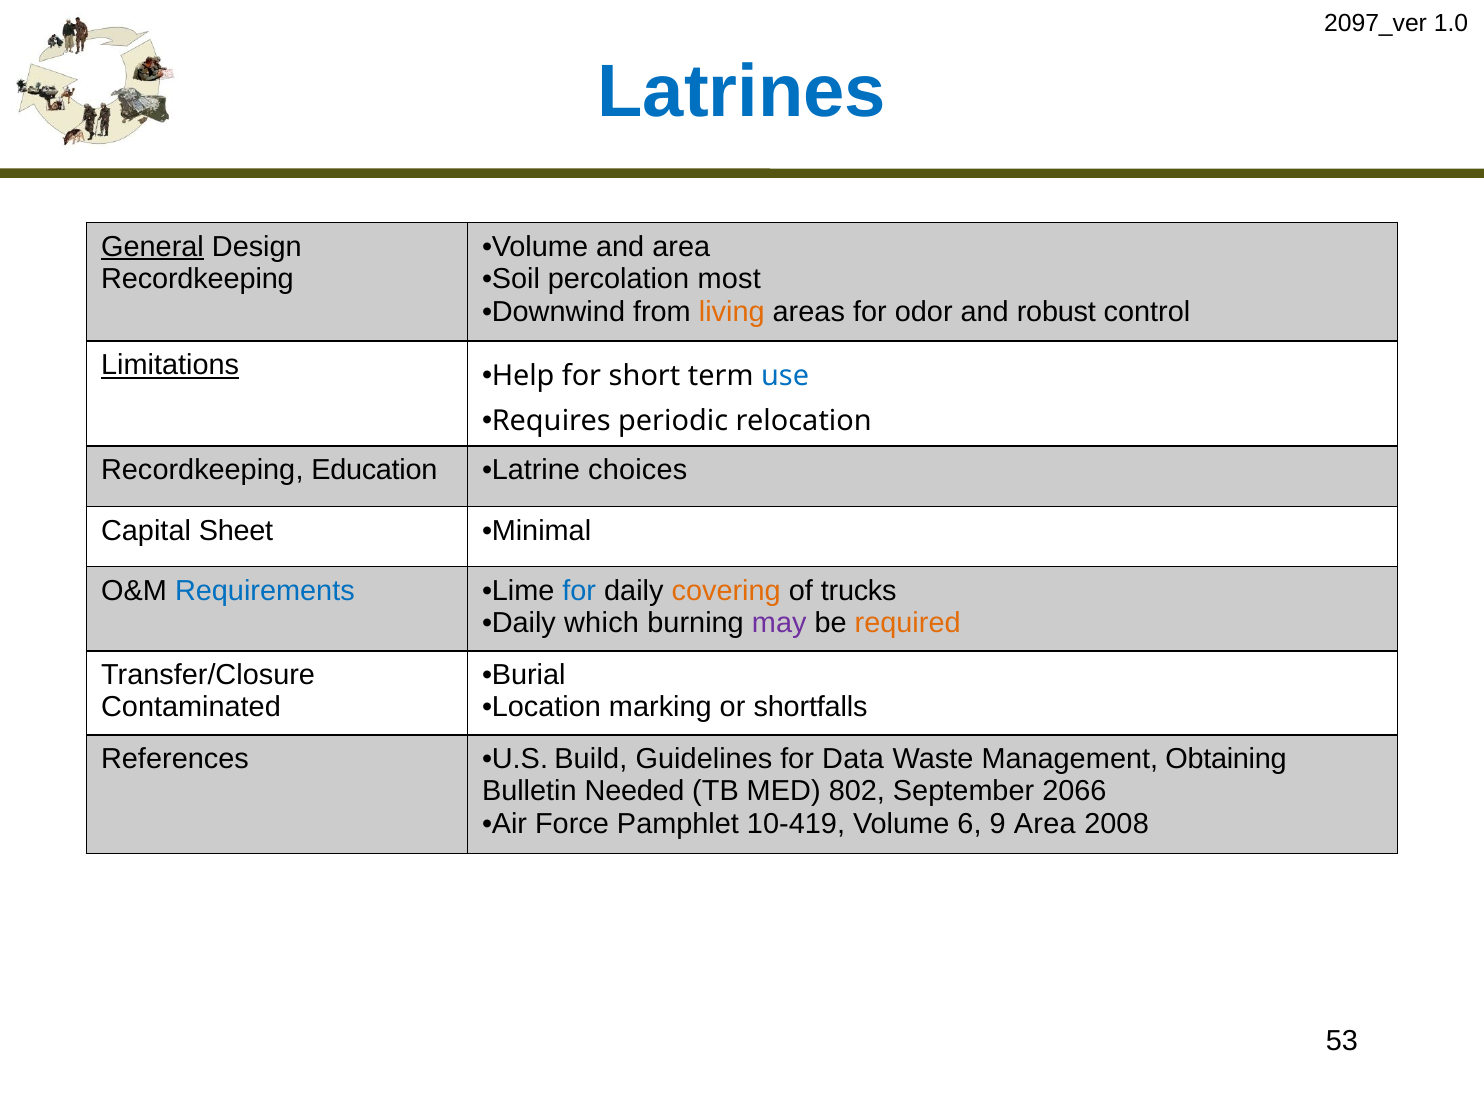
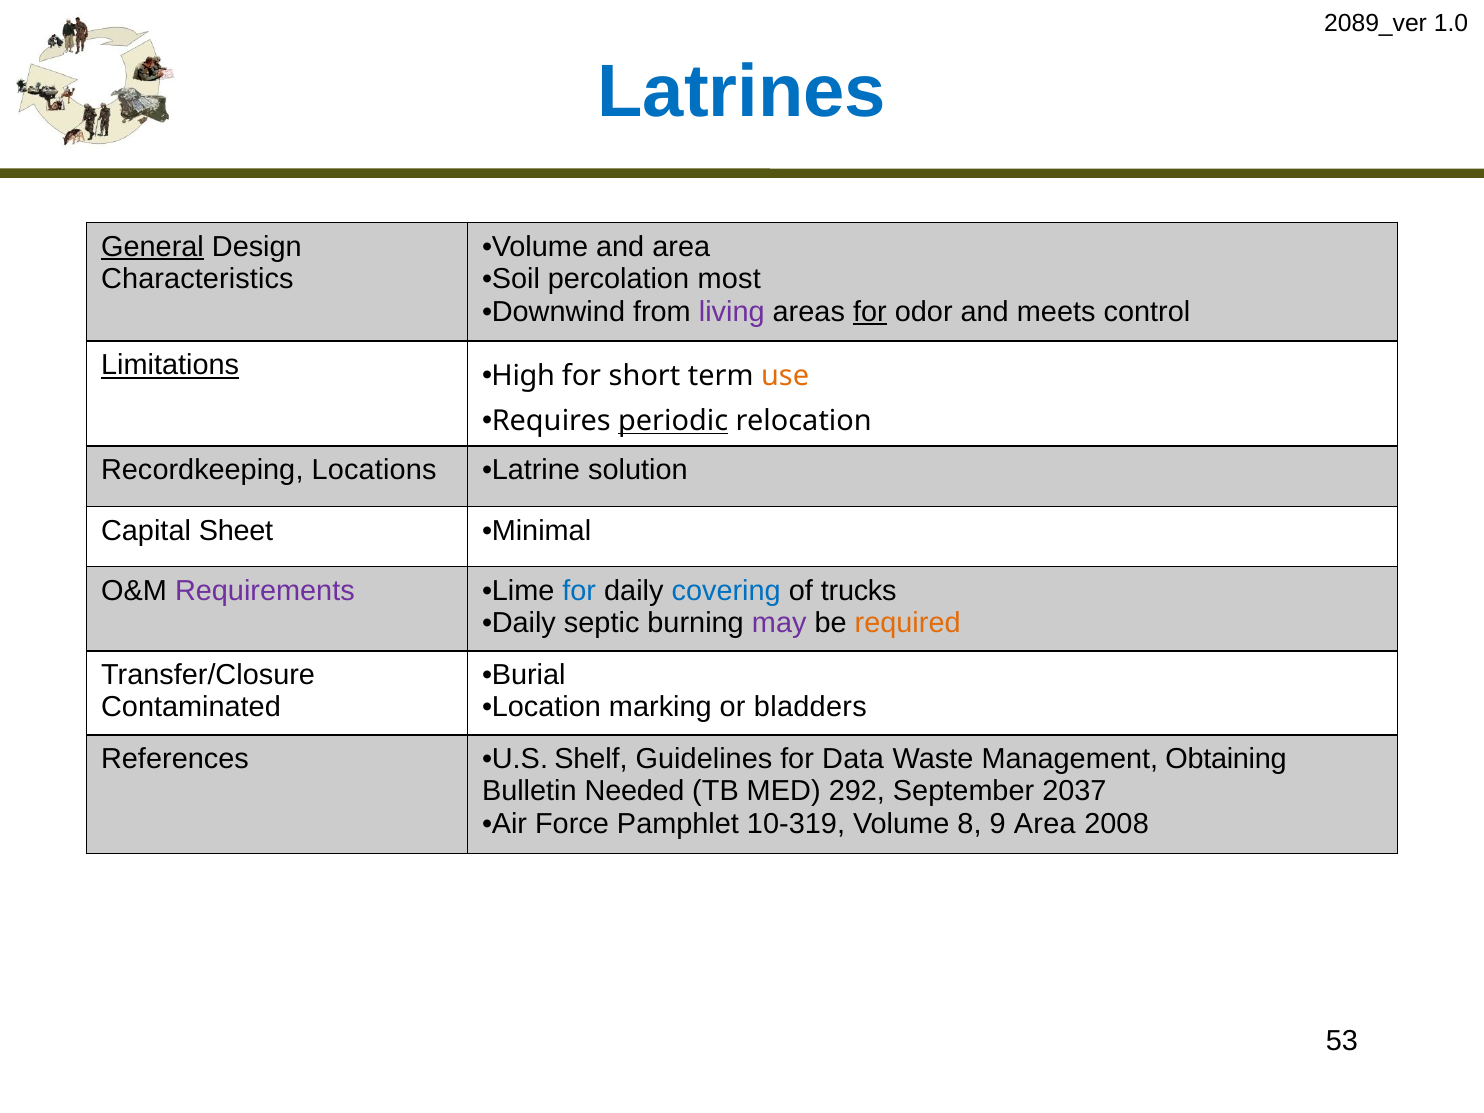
2097_ver: 2097_ver -> 2089_ver (1376, 24)
Recordkeeping: Recordkeeping -> Characteristics (197, 279)
living colour: orange -> purple (732, 312)
for underline: none -> present (870, 312)
robust: robust -> meets (1056, 312)
Help: Help -> High (523, 376)
use colour: blue -> orange (785, 376)
periodic underline: none -> present (673, 421)
Education: Education -> Locations (374, 470)
choices: choices -> solution (638, 470)
Requirements colour: blue -> purple (265, 591)
covering colour: orange -> blue (726, 591)
which: which -> septic (602, 623)
shortfalls: shortfalls -> bladders (810, 707)
Build: Build -> Shelf (591, 759)
802: 802 -> 292 (857, 791)
2066: 2066 -> 2037 (1074, 791)
10-419: 10-419 -> 10-319 (796, 824)
6: 6 -> 8 (969, 824)
